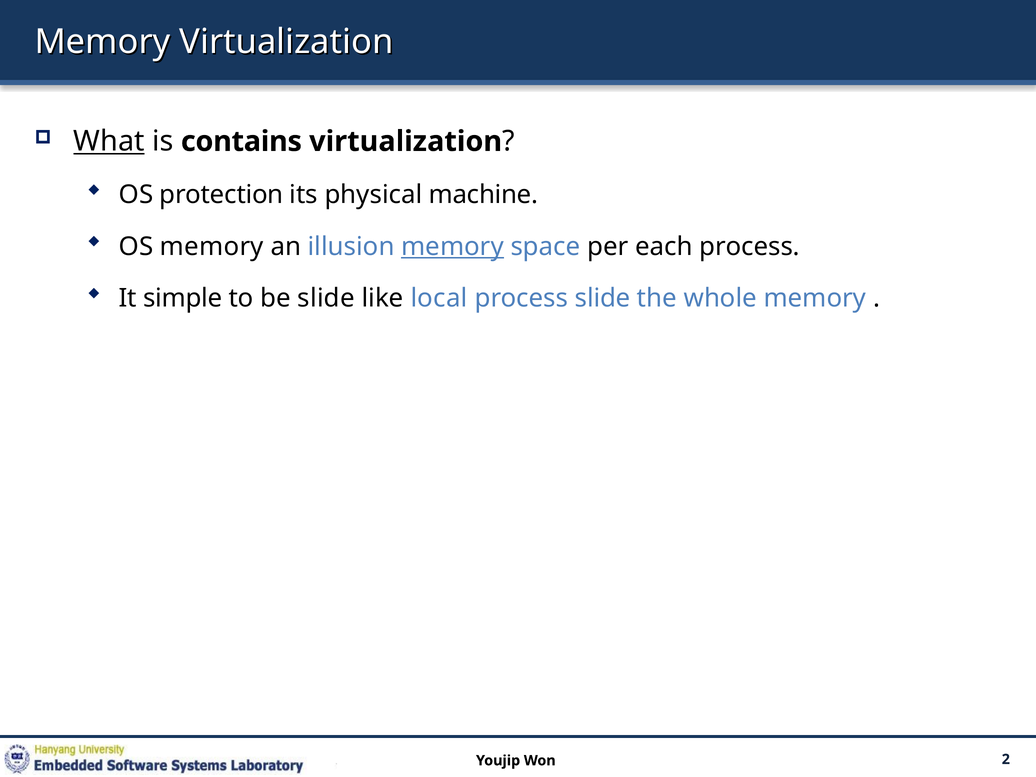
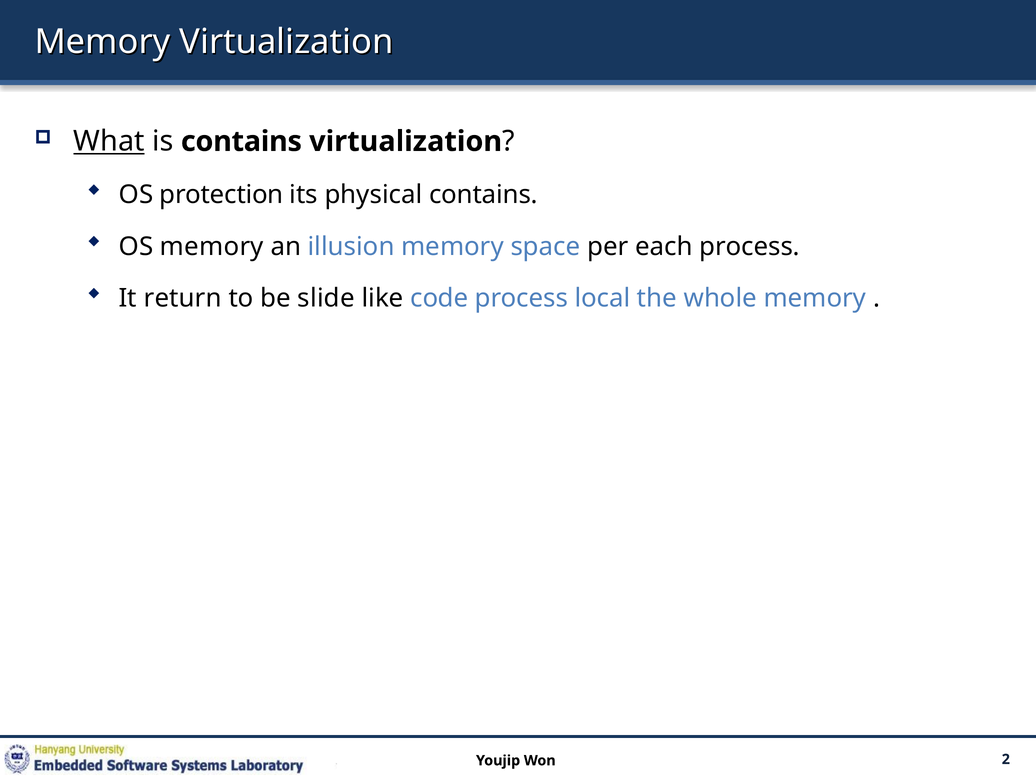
physical machine: machine -> contains (483, 195)
memory underline: present -> none (453, 247)
simple: simple -> return (183, 298)
local: local -> code (439, 298)
process slide: slide -> local (603, 298)
